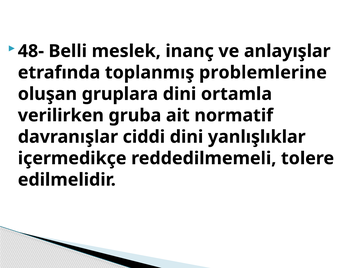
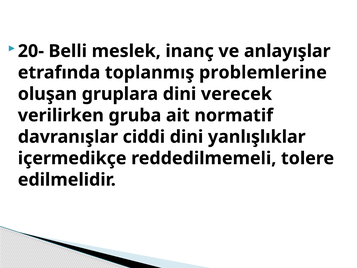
48-: 48- -> 20- (31, 51)
ortamla: ortamla -> verecek (236, 94)
